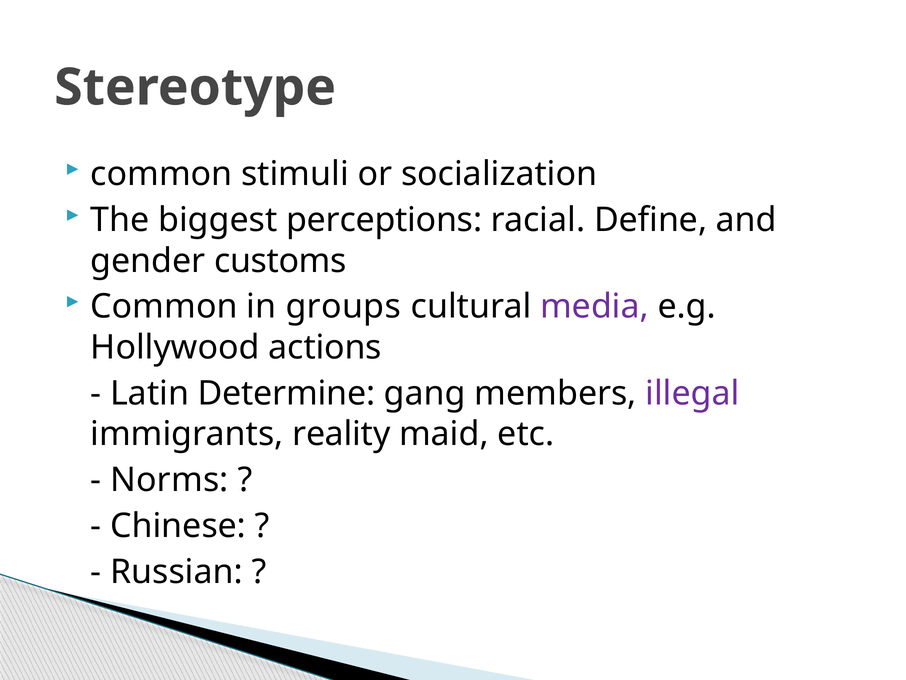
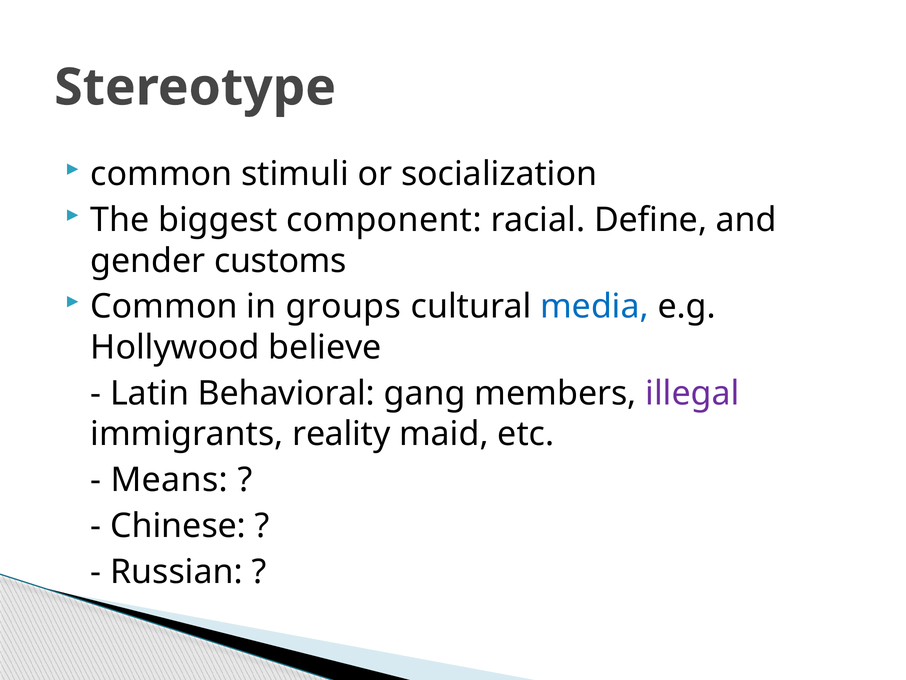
perceptions: perceptions -> component (384, 220)
media colour: purple -> blue (594, 306)
actions: actions -> believe (325, 347)
Determine: Determine -> Behavioral (286, 393)
Norms: Norms -> Means (169, 480)
